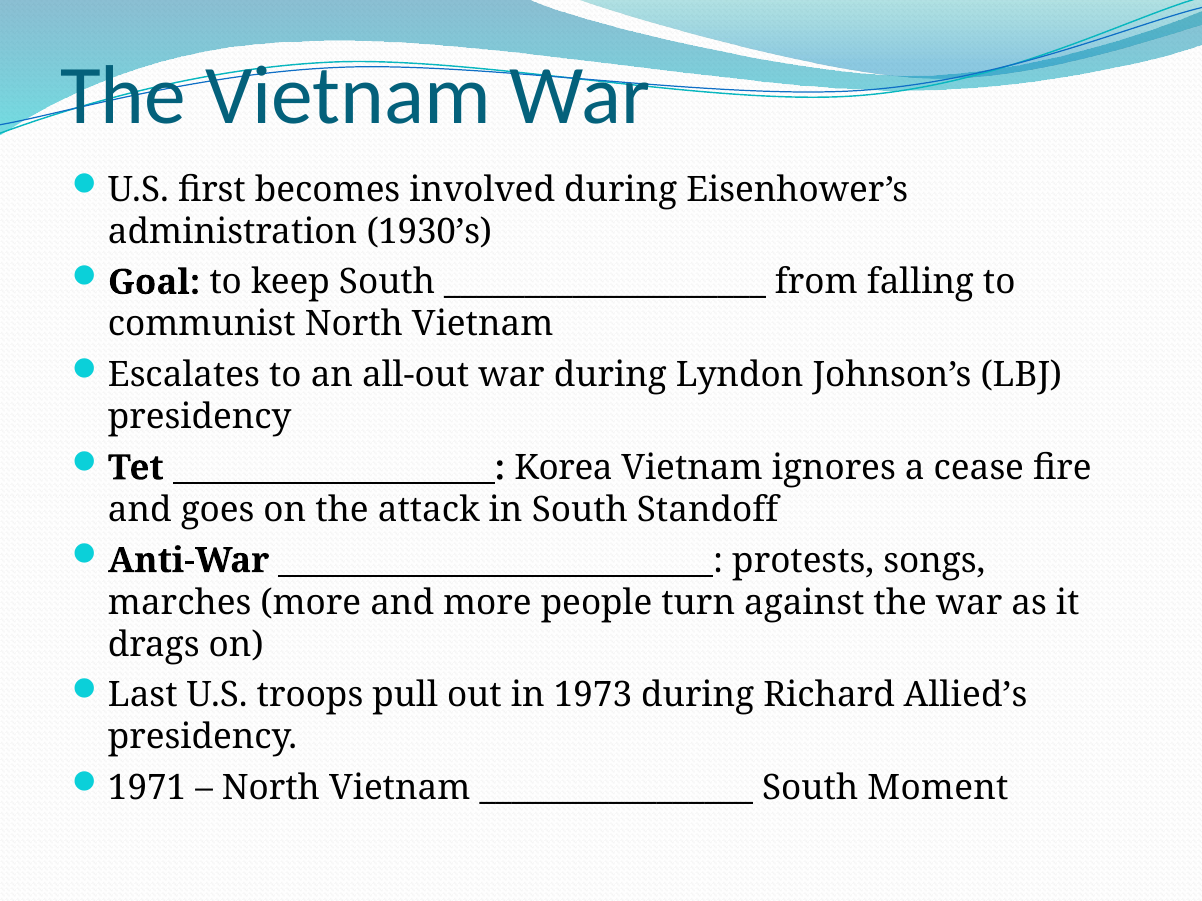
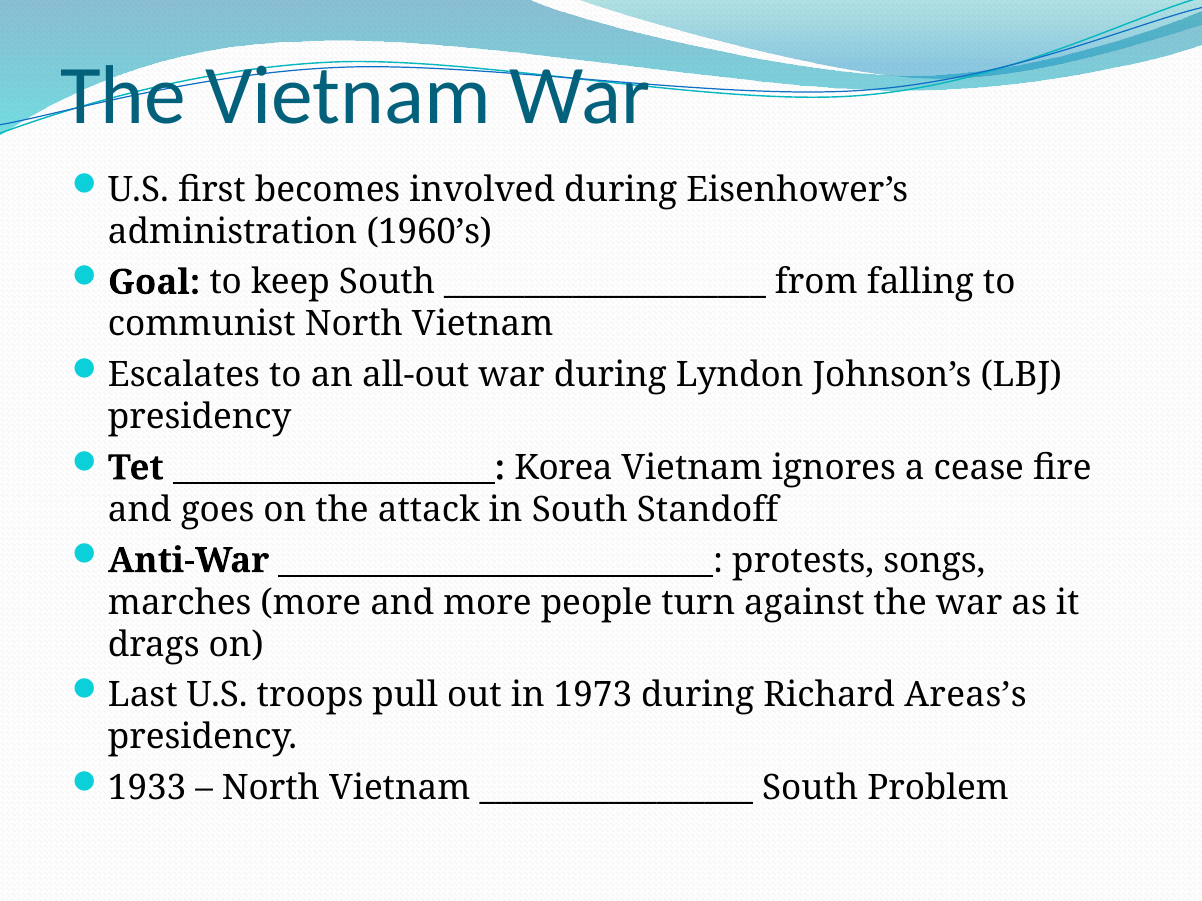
1930’s: 1930’s -> 1960’s (429, 232)
Allied’s: Allied’s -> Areas’s (966, 696)
1971: 1971 -> 1933 (147, 789)
Moment: Moment -> Problem (938, 789)
